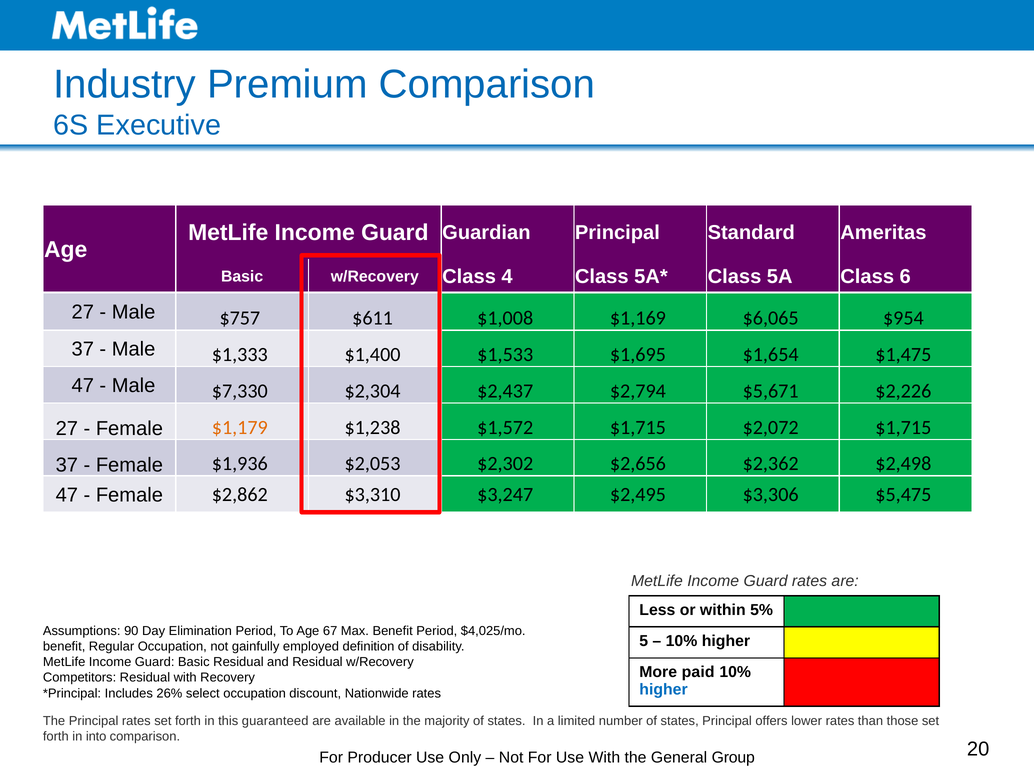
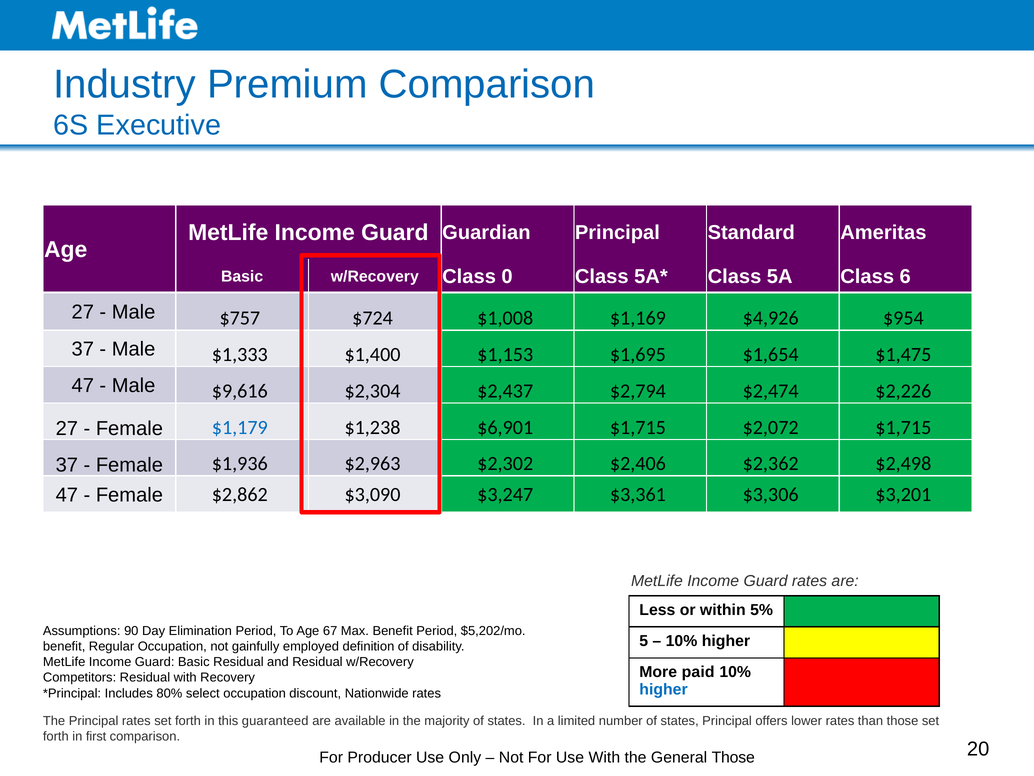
4: 4 -> 0 (507, 277)
$611: $611 -> $724 (373, 318)
$6,065: $6,065 -> $4,926 (771, 318)
$1,533: $1,533 -> $1,153 (505, 354)
$7,330: $7,330 -> $9,616 (240, 391)
$5,671: $5,671 -> $2,474 (771, 391)
$1,179 colour: orange -> blue (240, 427)
$1,572: $1,572 -> $6,901 (505, 427)
$2,053: $2,053 -> $2,963 (373, 464)
$2,656: $2,656 -> $2,406 (638, 464)
$3,310: $3,310 -> $3,090 (373, 494)
$2,495: $2,495 -> $3,361 (638, 494)
$5,475: $5,475 -> $3,201 (903, 494)
$4,025/mo: $4,025/mo -> $5,202/mo (493, 631)
26%: 26% -> 80% (169, 693)
into: into -> first (96, 736)
General Group: Group -> Those (733, 757)
